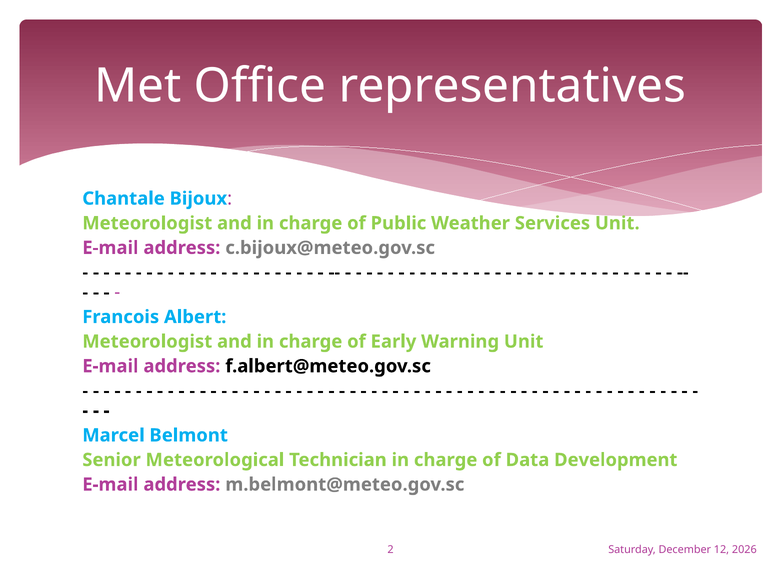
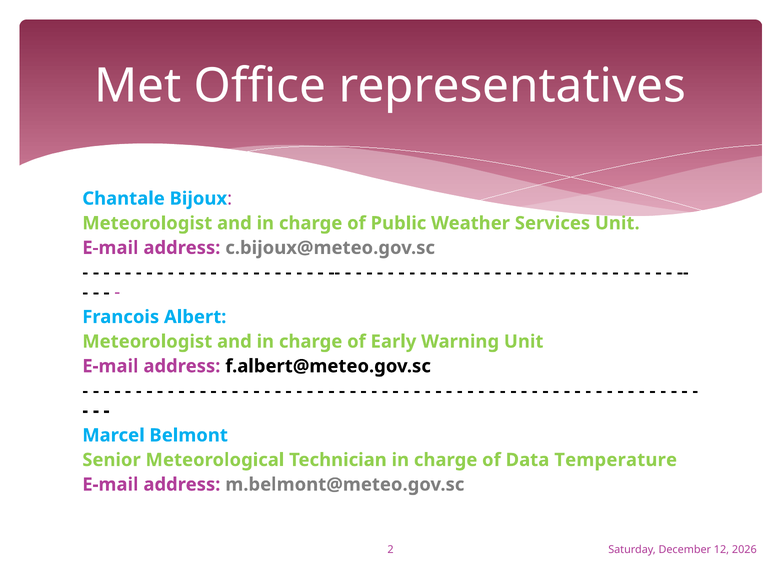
Development: Development -> Temperature (616, 460)
